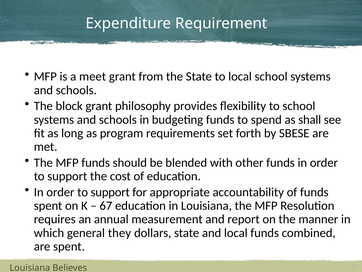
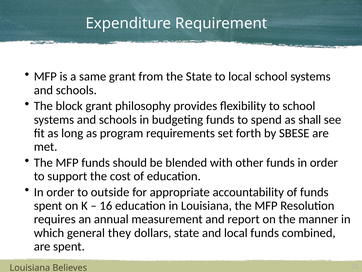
meet: meet -> same (93, 76)
support: support -> outside (110, 192)
67: 67 -> 16 (106, 205)
